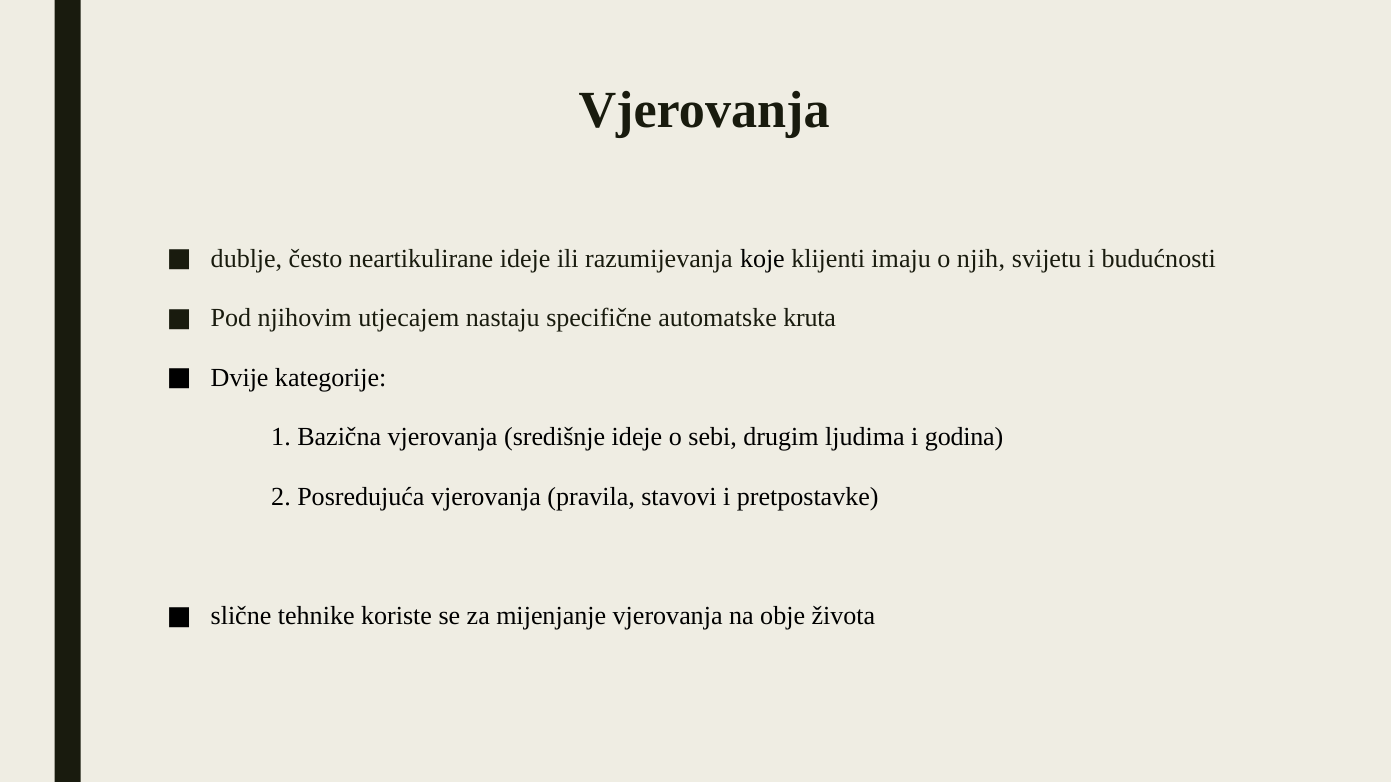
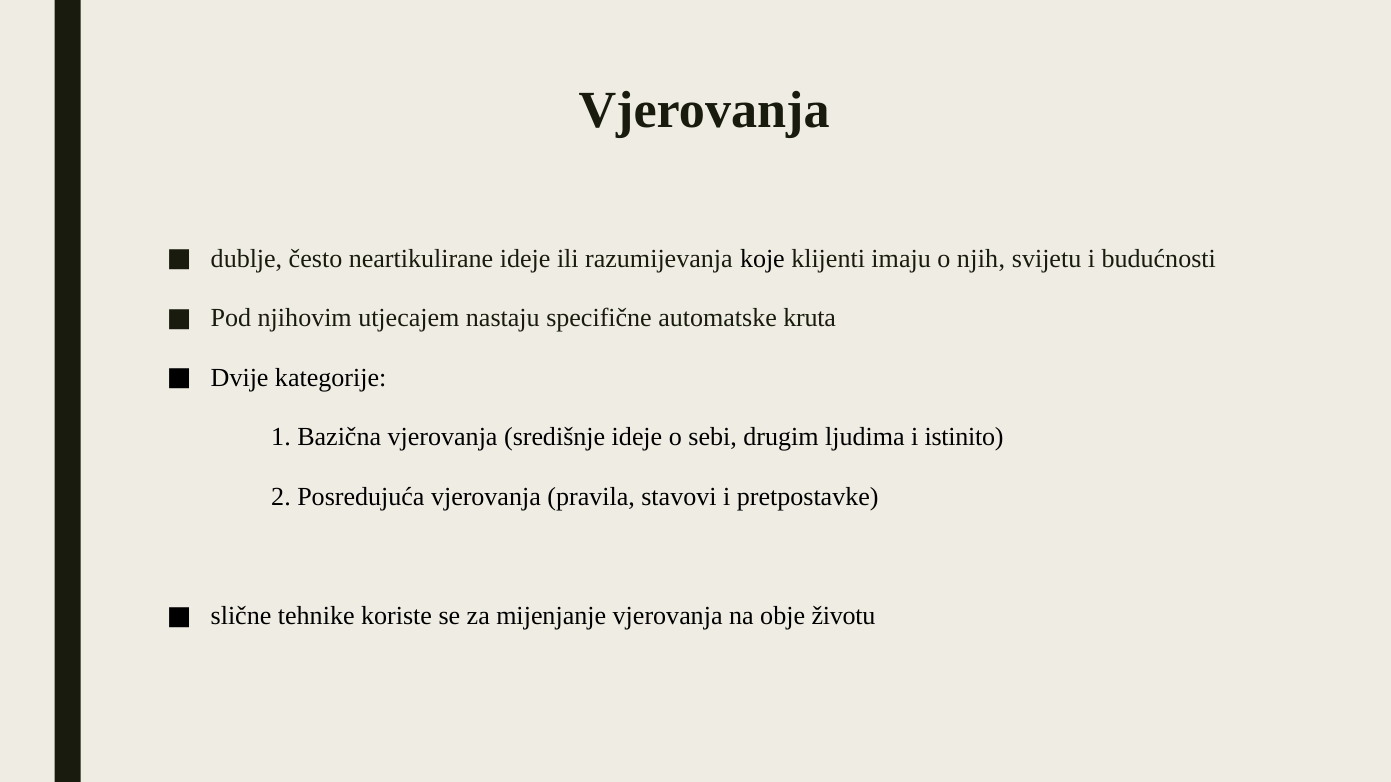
godina: godina -> istinito (964, 438)
života: života -> životu (844, 616)
